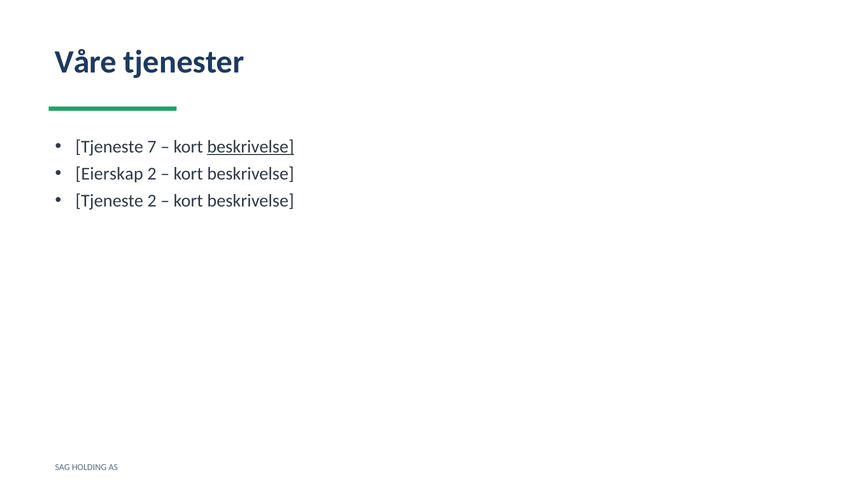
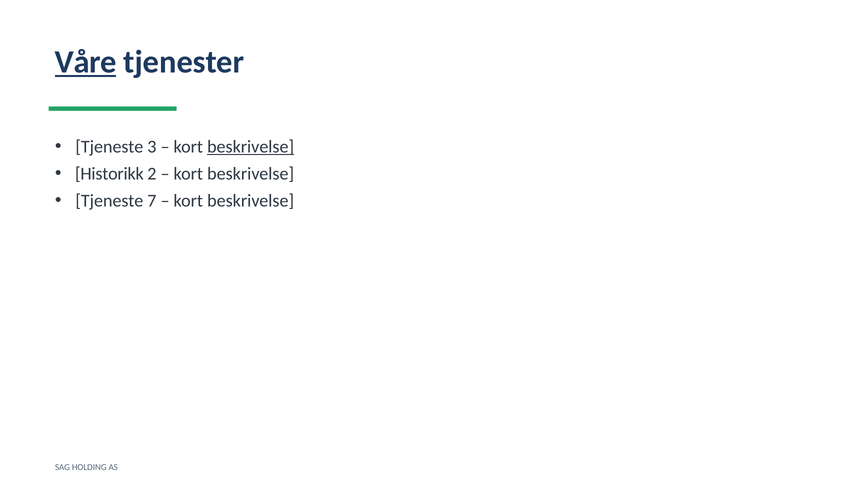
Våre underline: none -> present (86, 62)
7: 7 -> 3 (152, 147)
Eierskap: Eierskap -> Historikk (109, 174)
Tjeneste 2: 2 -> 7 (152, 201)
